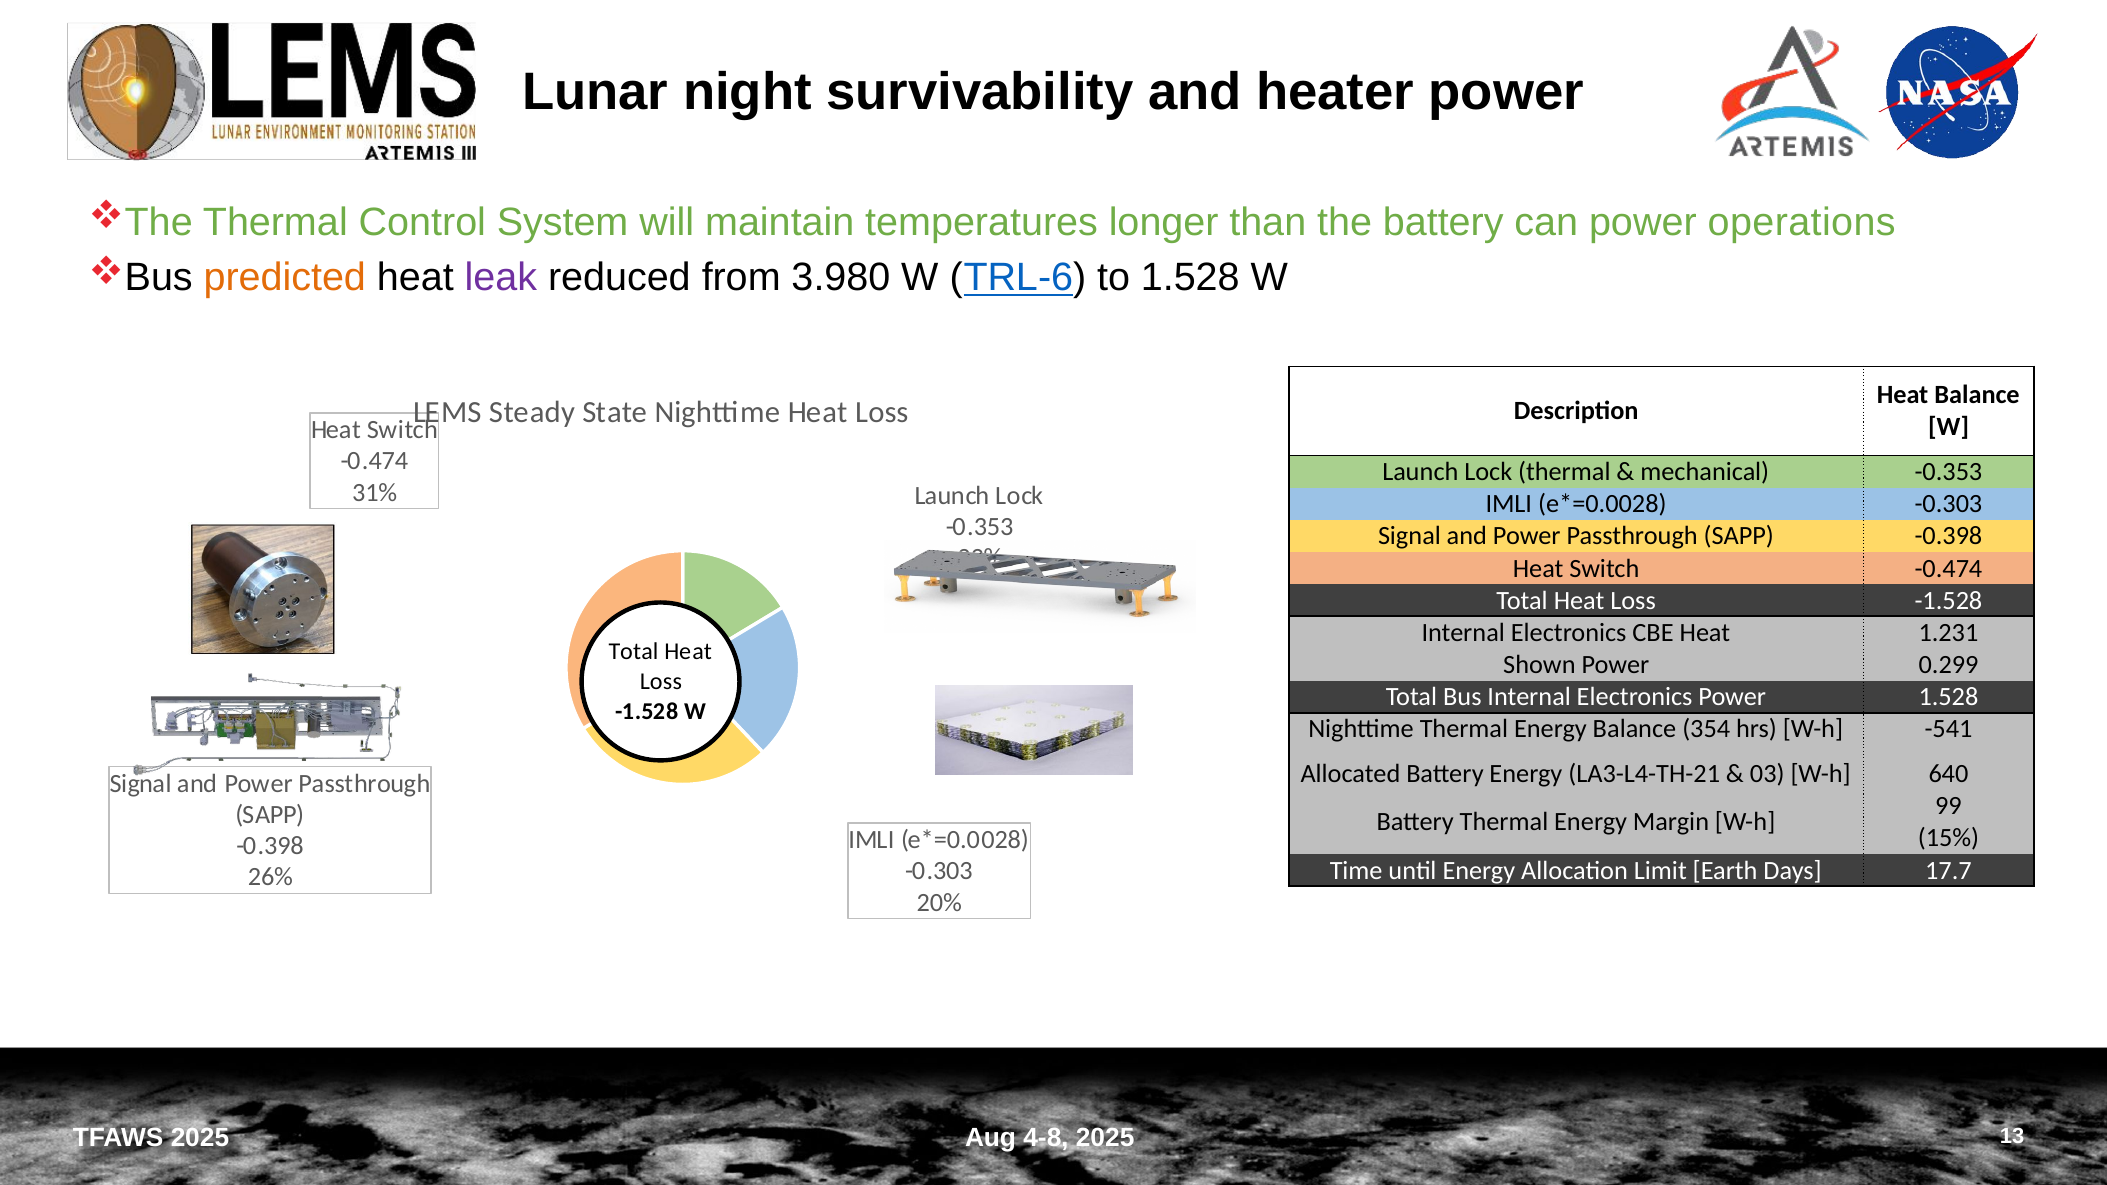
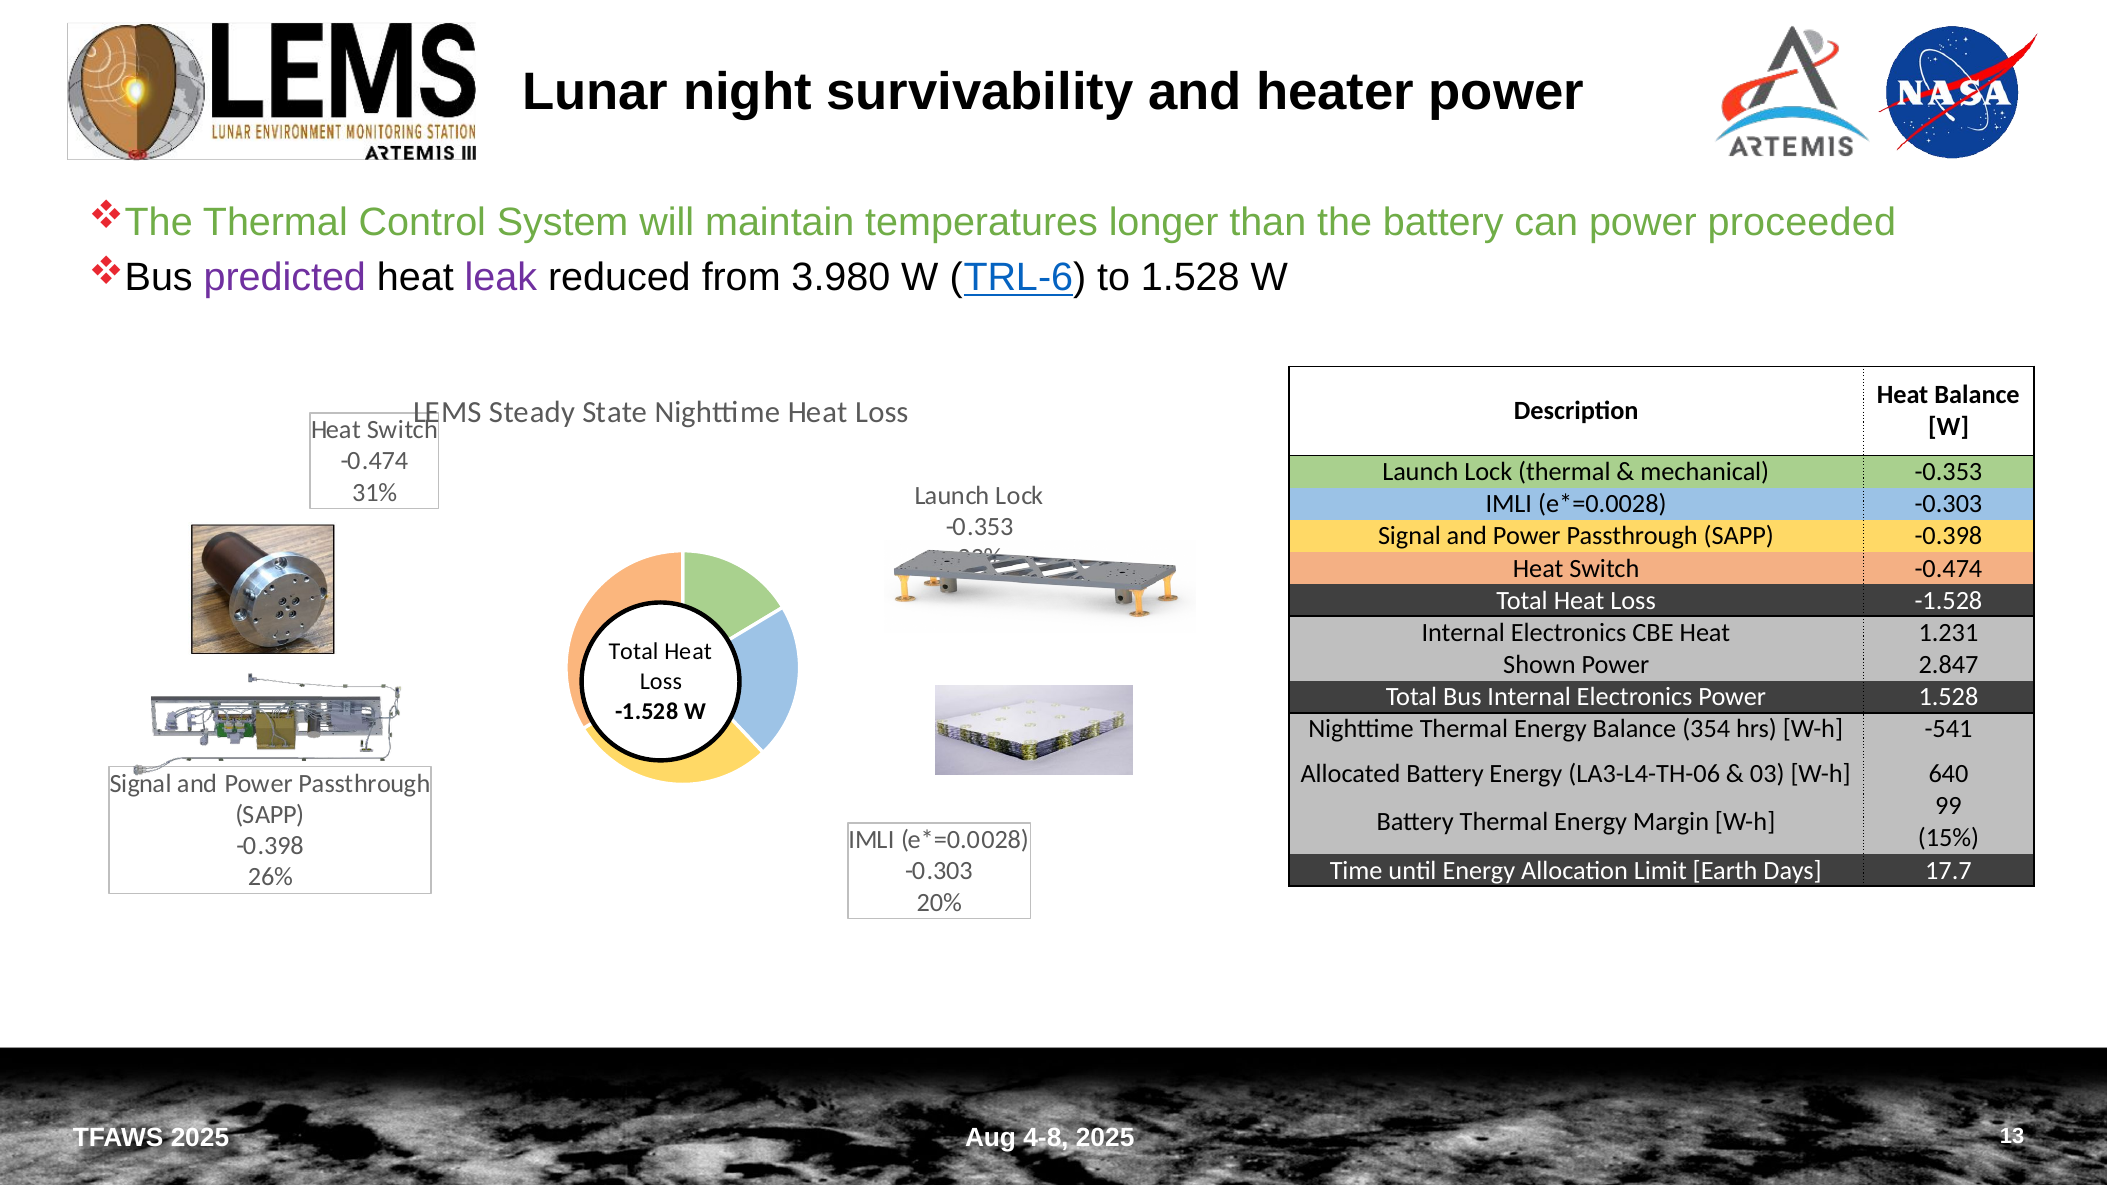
operations: operations -> proceeded (1802, 222)
predicted colour: orange -> purple (285, 278)
0.299: 0.299 -> 2.847 (1949, 665)
LA3-L4-TH-21: LA3-L4-TH-21 -> LA3-L4-TH-06 (1644, 774)
